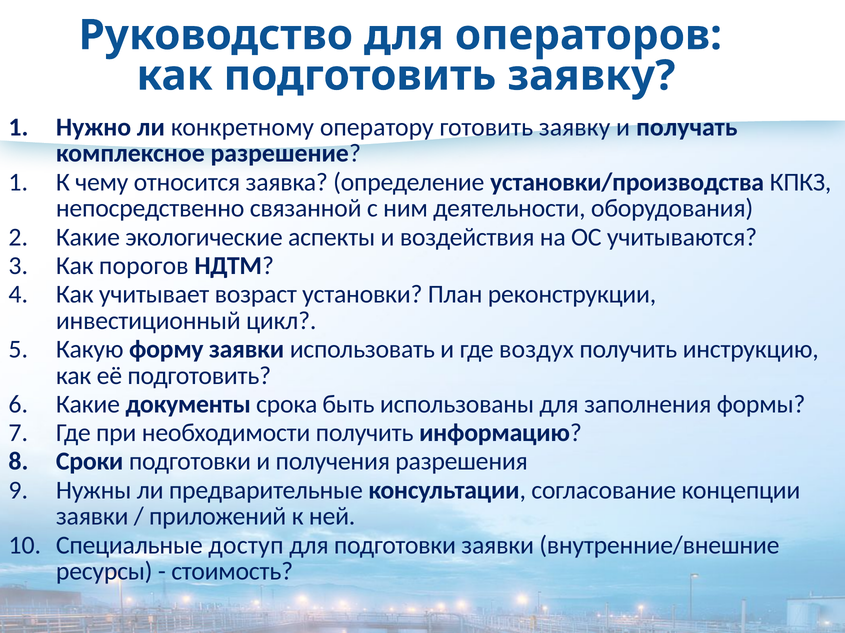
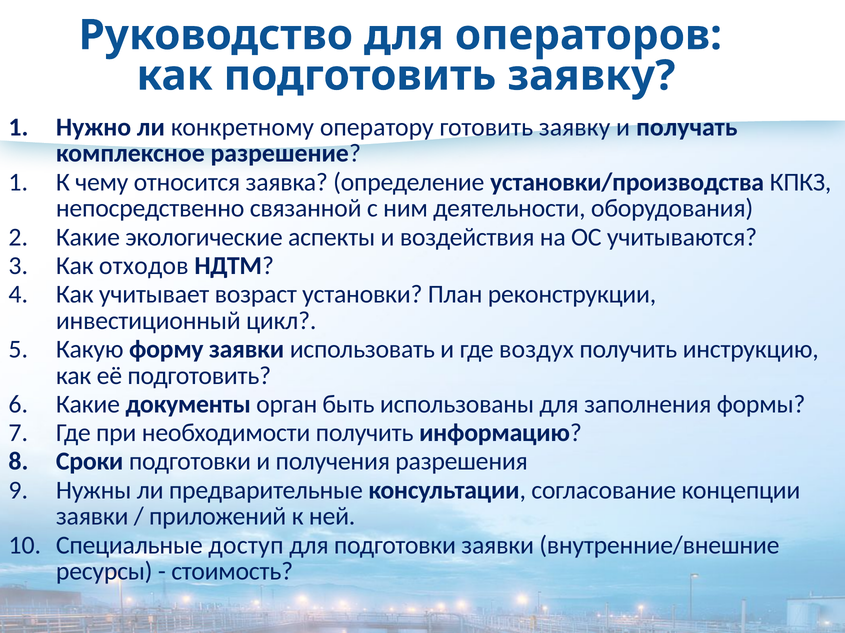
порогов: порогов -> отходов (144, 266)
срока: срока -> орган (287, 405)
